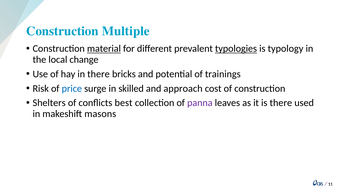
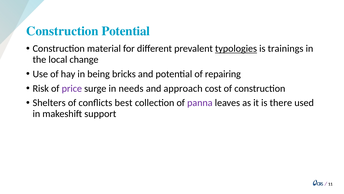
Construction Multiple: Multiple -> Potential (126, 31)
material underline: present -> none (104, 49)
typology: typology -> trainings (286, 49)
in there: there -> being (99, 74)
trainings: trainings -> repairing (223, 74)
price colour: blue -> purple (72, 88)
skilled: skilled -> needs (131, 88)
masons: masons -> support (100, 113)
